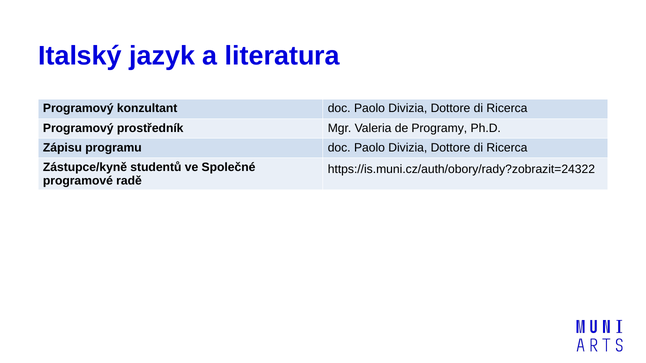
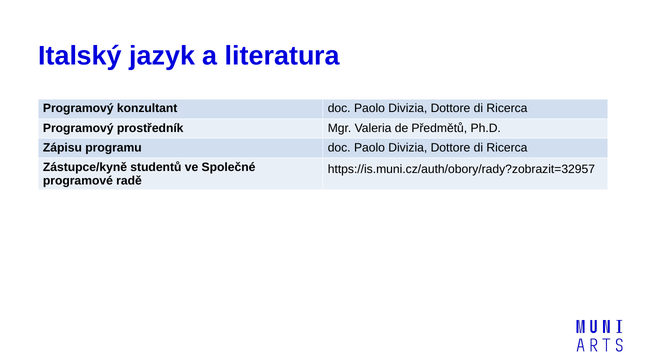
Programy: Programy -> Předmětů (439, 128)
https://is.muni.cz/auth/obory/rady?zobrazit=24322: https://is.muni.cz/auth/obory/rady?zobrazit=24322 -> https://is.muni.cz/auth/obory/rady?zobrazit=32957 (461, 170)
